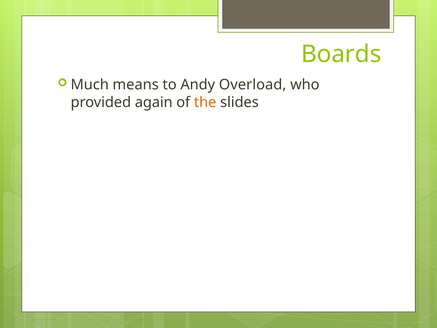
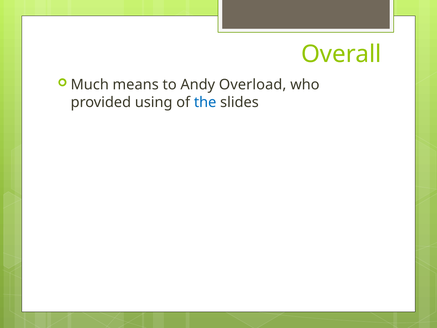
Boards: Boards -> Overall (341, 54)
again: again -> using (154, 102)
the colour: orange -> blue (205, 102)
